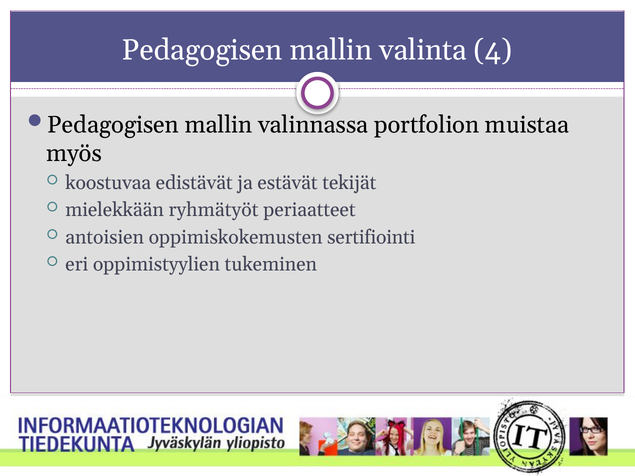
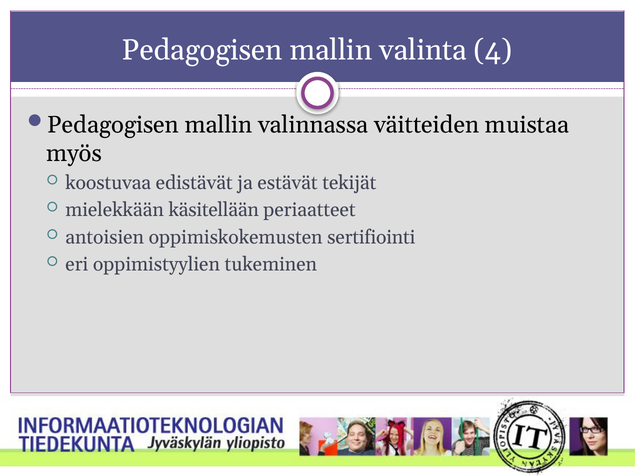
portfolion: portfolion -> väitteiden (427, 125)
ryhmätyöt: ryhmätyöt -> käsitellään (214, 210)
